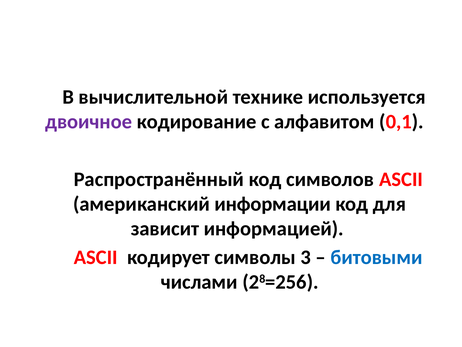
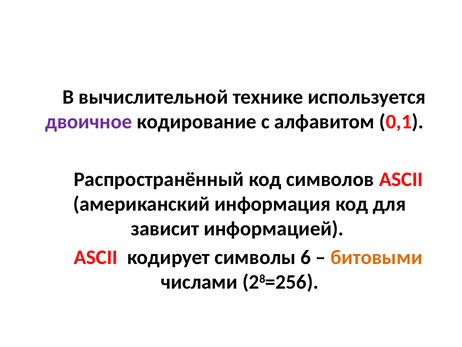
информации: информации -> информация (273, 204)
3: 3 -> 6 (306, 257)
битовыми colour: blue -> orange (377, 257)
